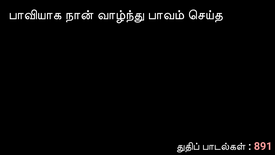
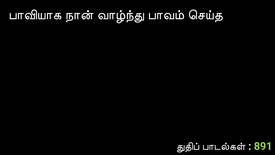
891 colour: pink -> light green (263, 146)
